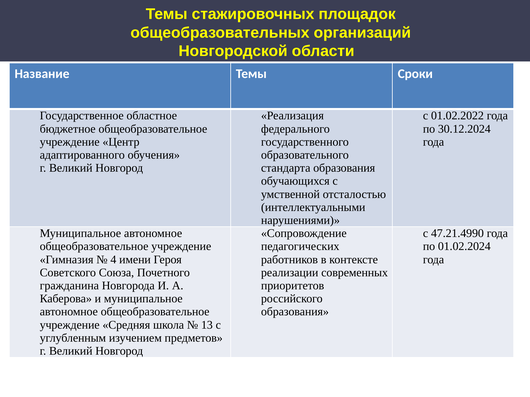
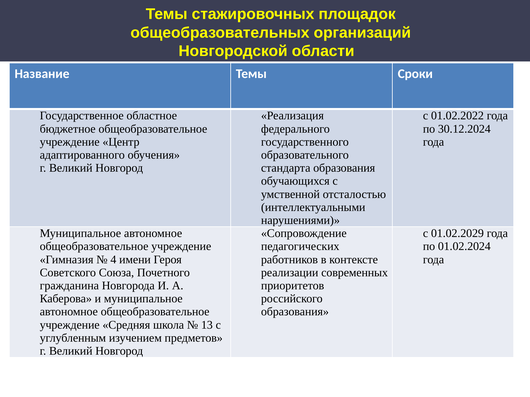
47.21.4990: 47.21.4990 -> 01.02.2029 (457, 234)
